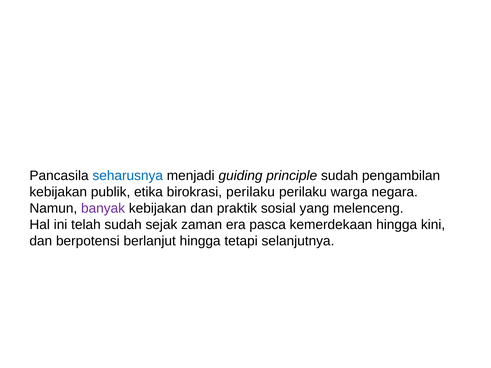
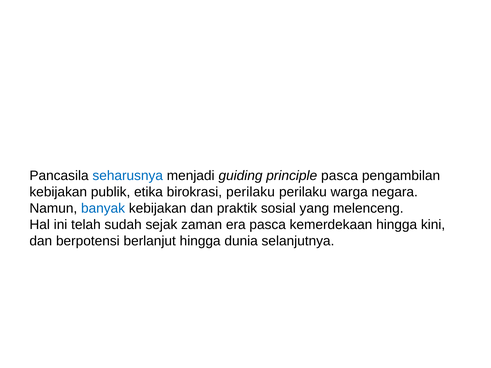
principle sudah: sudah -> pasca (340, 176)
banyak colour: purple -> blue (103, 208)
tetapi: tetapi -> dunia (241, 241)
